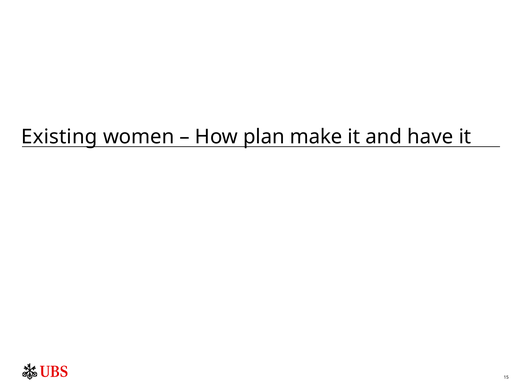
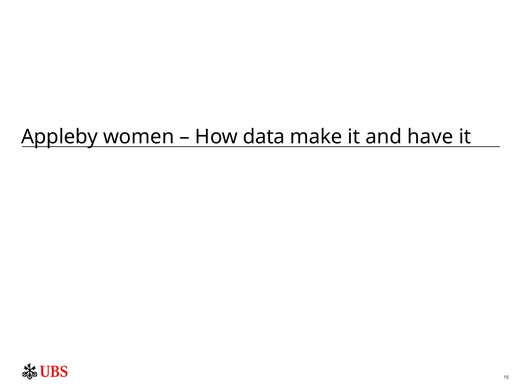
Existing: Existing -> Appleby (59, 137)
plan: plan -> data (264, 137)
